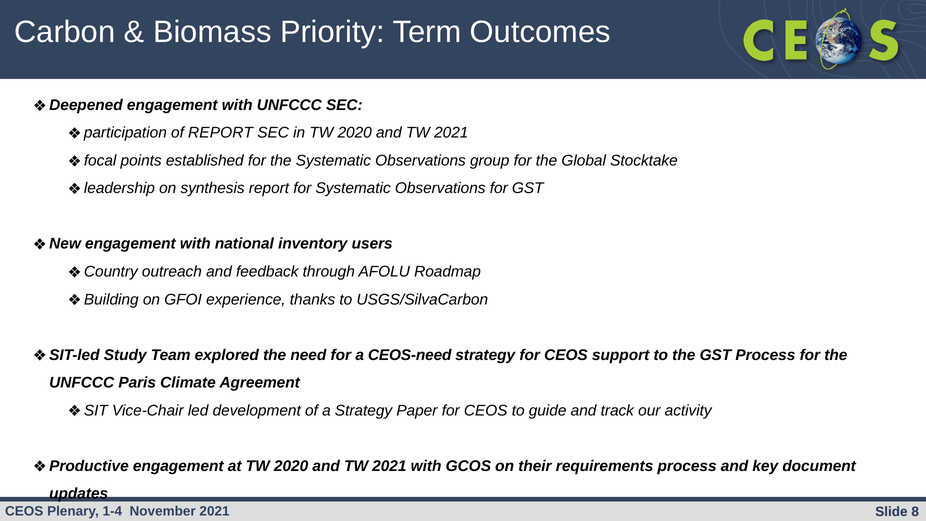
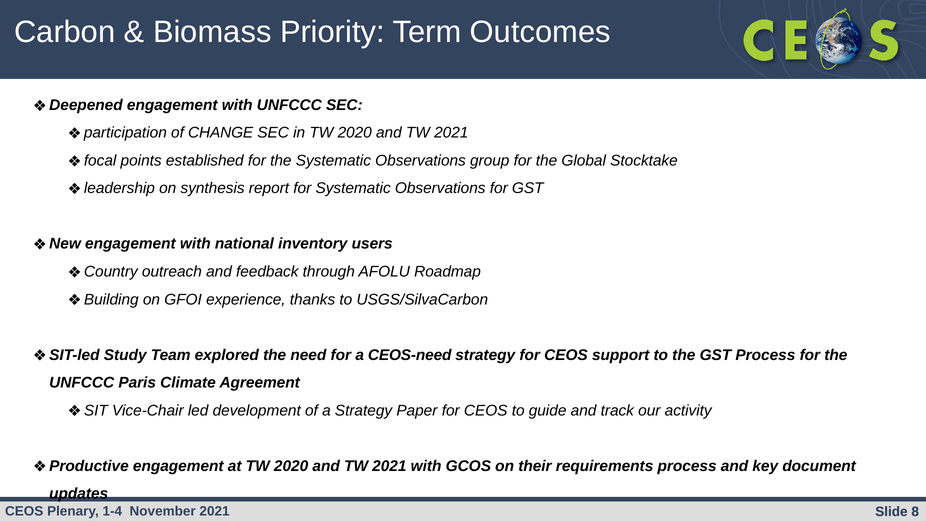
of REPORT: REPORT -> CHANGE (221, 133)
